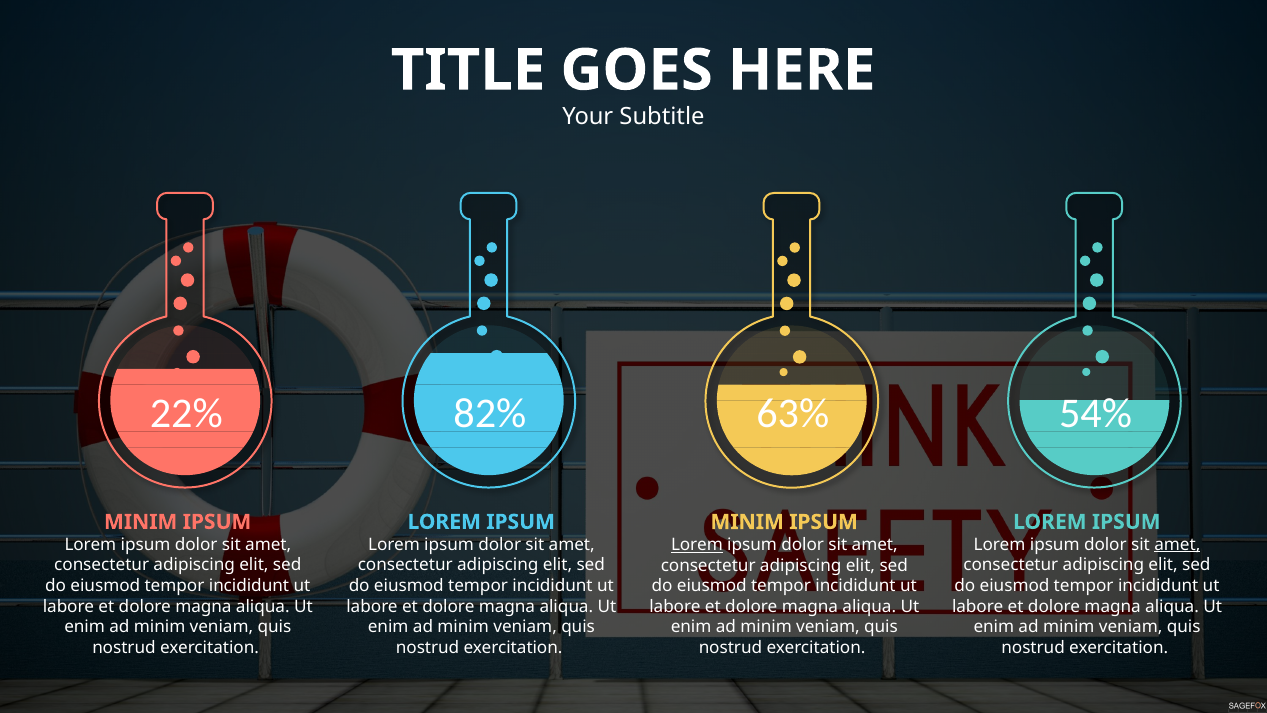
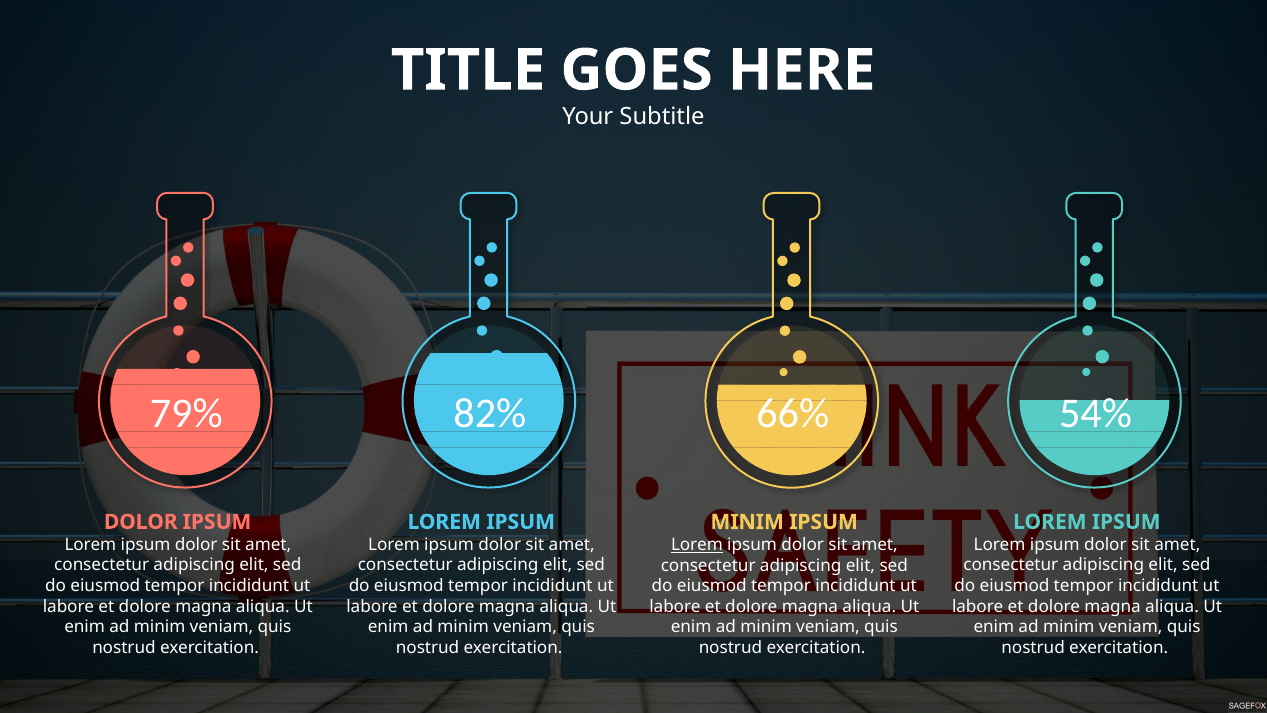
22%: 22% -> 79% (186, 413)
63%: 63% -> 66% (793, 413)
MINIM: MINIM -> DOLOR (141, 522)
amet underline: present -> none (1177, 544)
